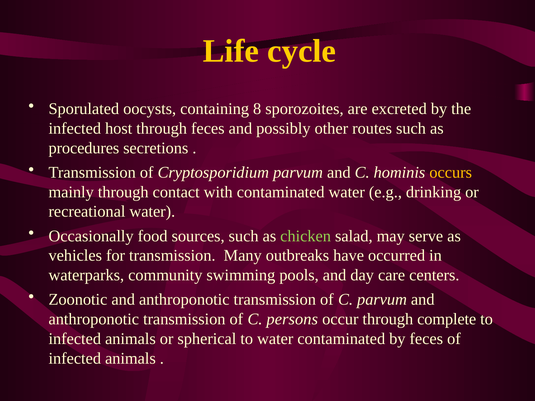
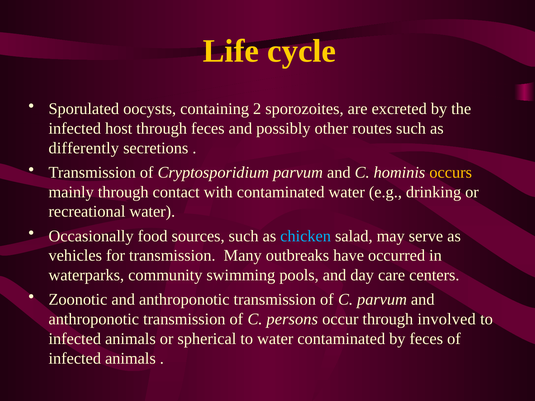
8: 8 -> 2 (257, 109)
procedures: procedures -> differently (84, 148)
chicken colour: light green -> light blue (306, 236)
complete: complete -> involved (447, 319)
